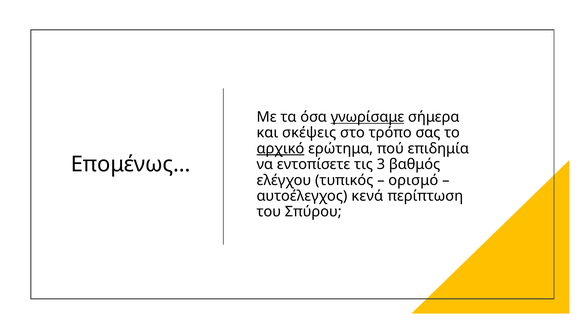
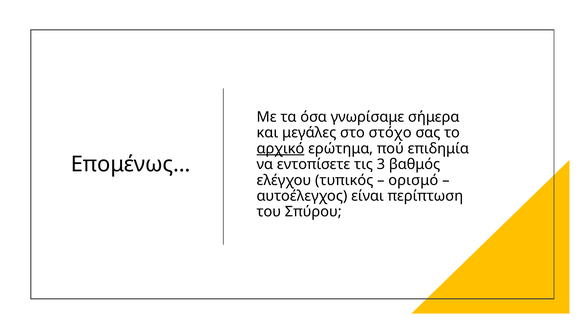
γνωρίσαμε underline: present -> none (367, 117)
σκέψεις: σκέψεις -> μεγάλες (309, 133)
τρόπο: τρόπο -> στόχο (390, 133)
κενά: κενά -> είναι (367, 196)
